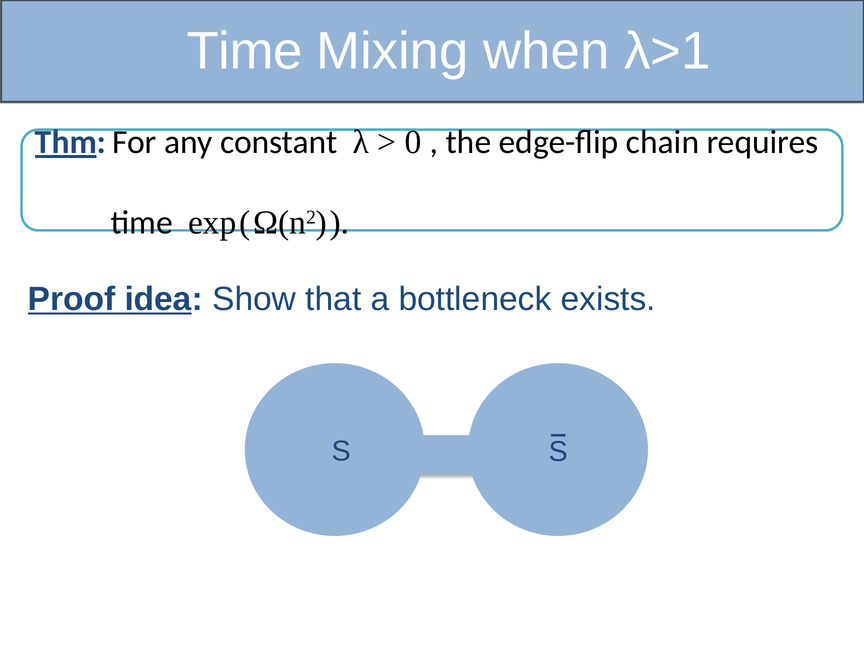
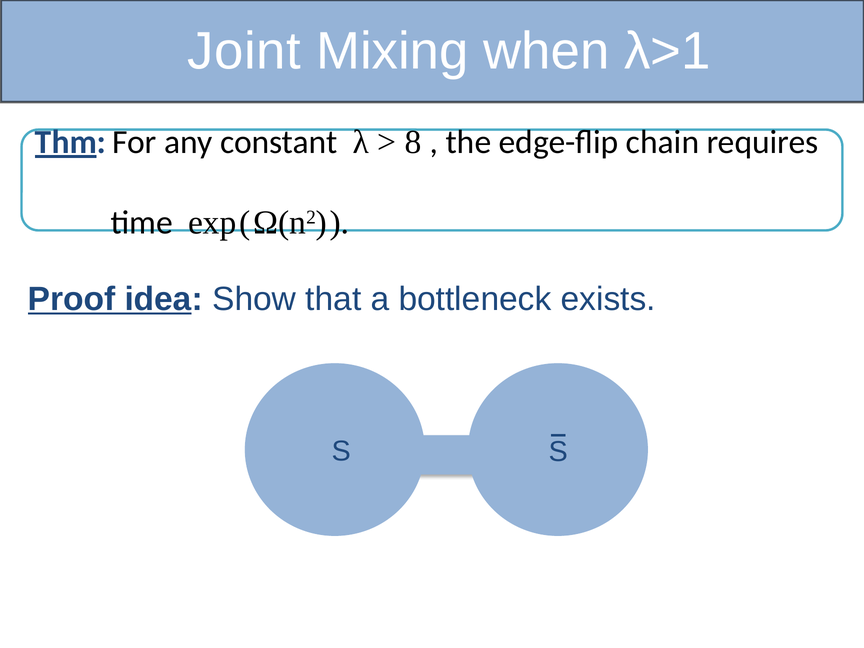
Time: Time -> Joint (244, 51)
0: 0 -> 8 (413, 142)
